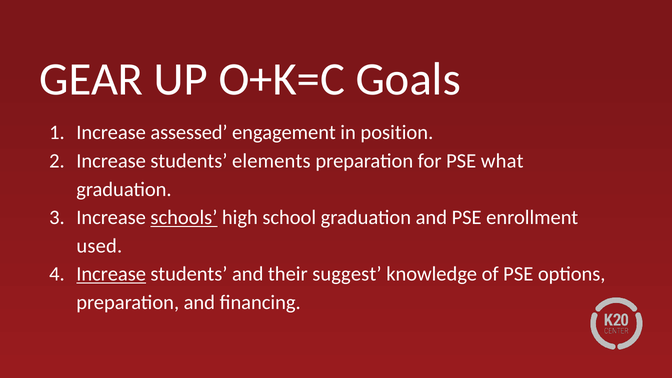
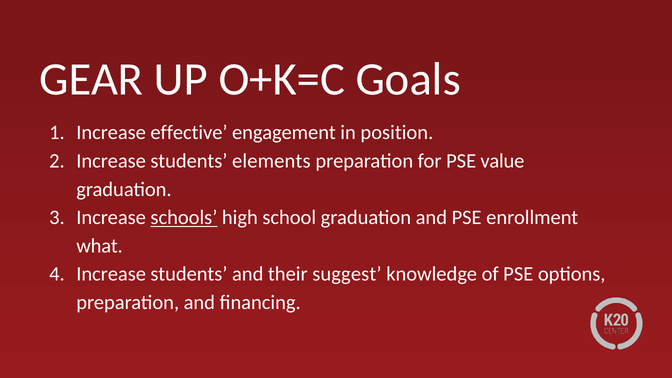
assessed: assessed -> effective (189, 133)
what: what -> value (502, 161)
used: used -> what (100, 246)
Increase underline: present -> none (111, 274)
